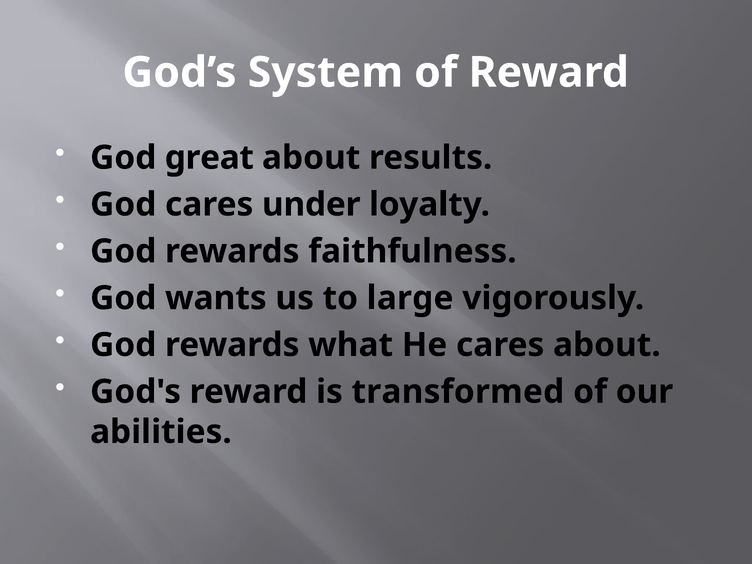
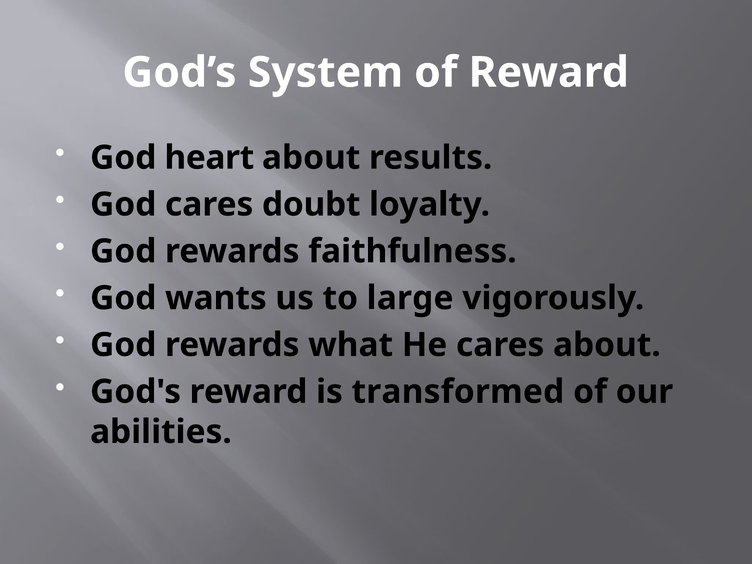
great: great -> heart (209, 158)
under: under -> doubt (311, 205)
